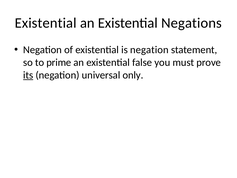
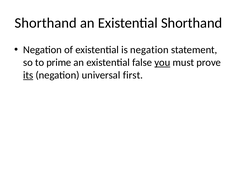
Existential: Existential -> Shorthand (46, 23)
Existential Negations: Negations -> Shorthand (192, 23)
you underline: none -> present (162, 62)
only: only -> first (133, 75)
